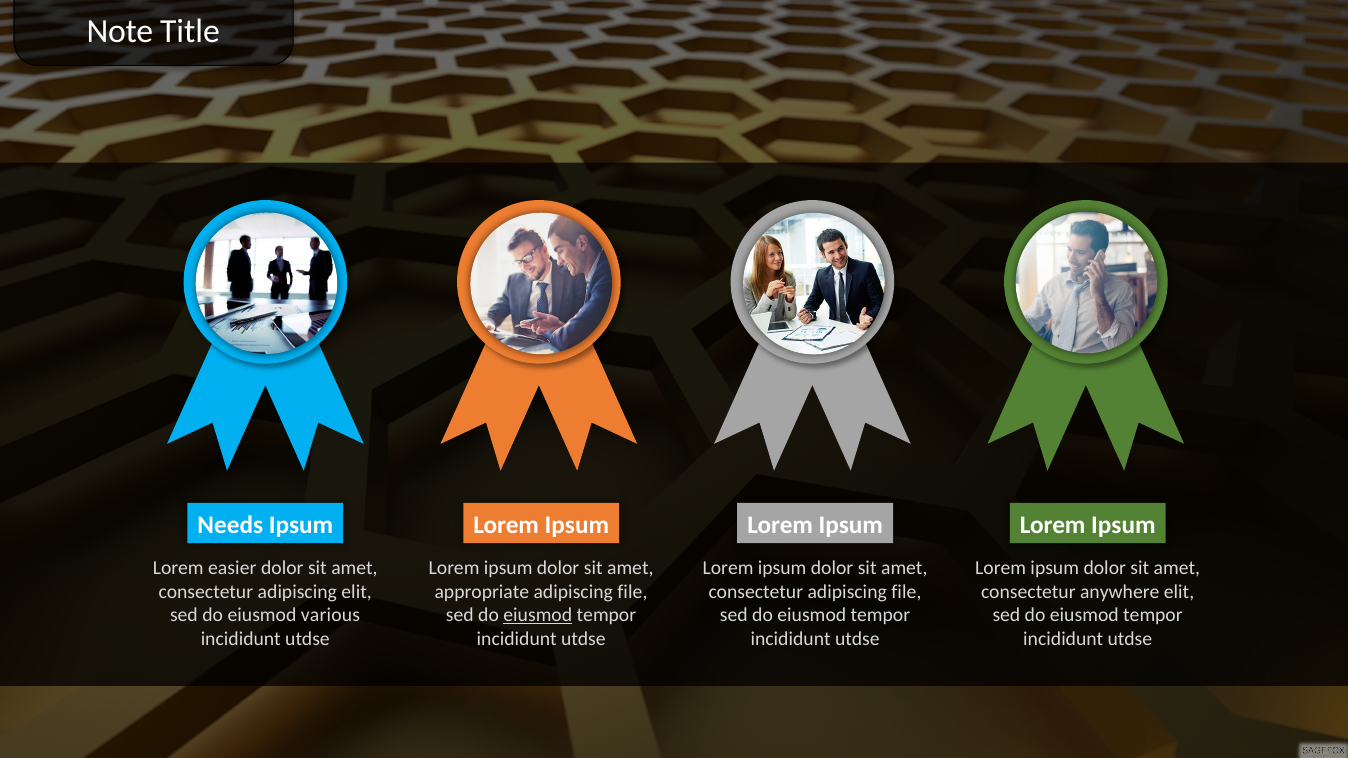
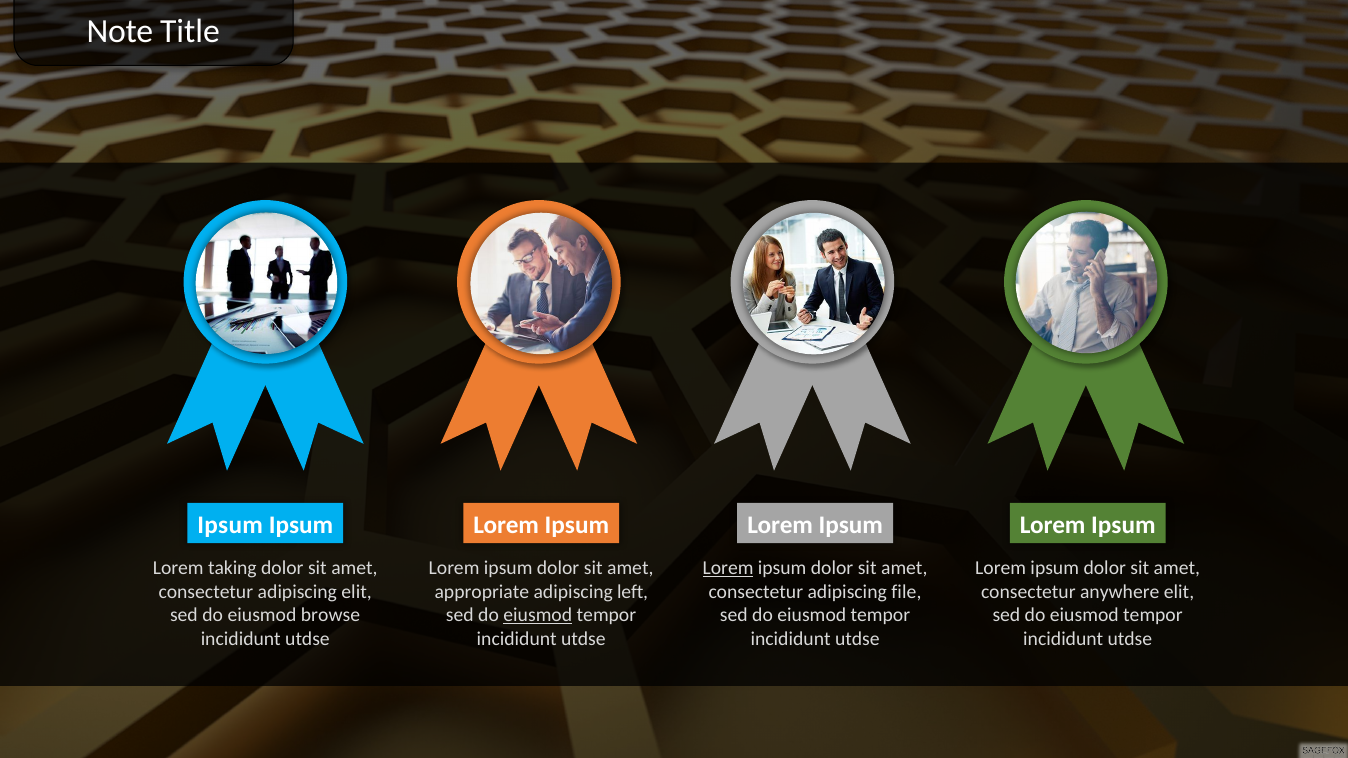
Needs: Needs -> Ipsum (230, 525)
easier: easier -> taking (232, 568)
Lorem underline: none -> present (728, 568)
file: file -> left (633, 592)
various: various -> browse (331, 615)
